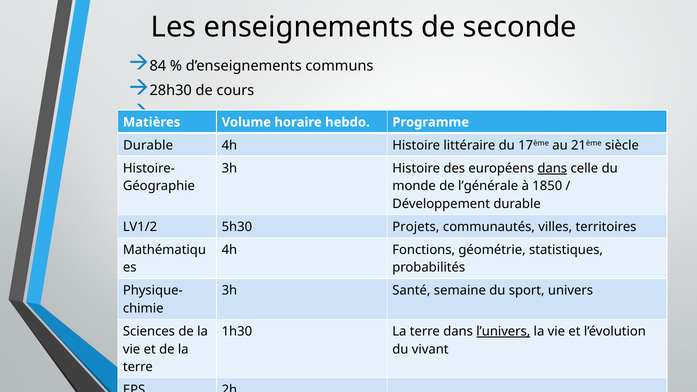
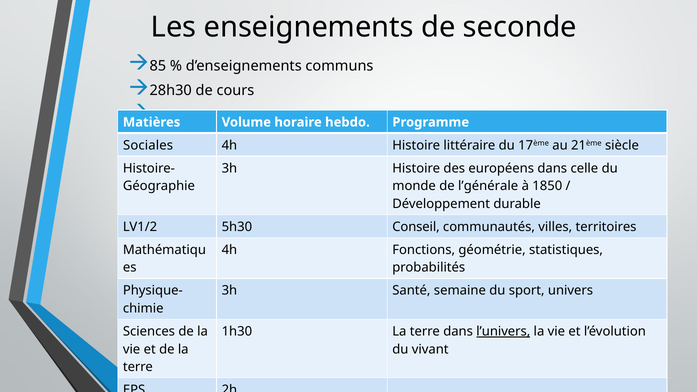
84: 84 -> 85 (158, 66)
Durable: Durable -> Sociales (148, 145)
dans underline: present -> none (552, 168)
Projets: Projets -> Conseil (416, 227)
